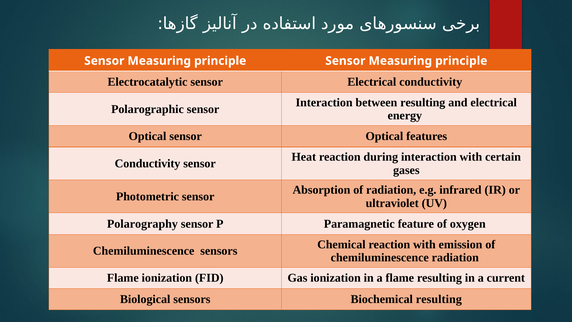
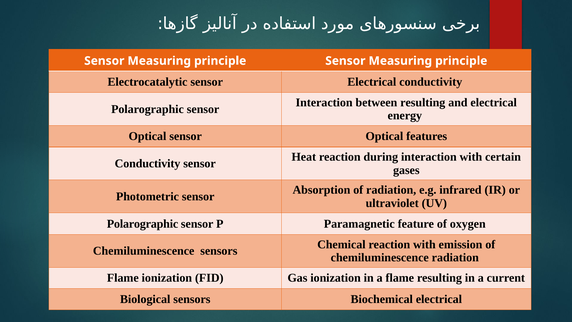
Polarography: Polarography -> Polarographic (143, 224)
Biochemical resulting: resulting -> electrical (439, 299)
